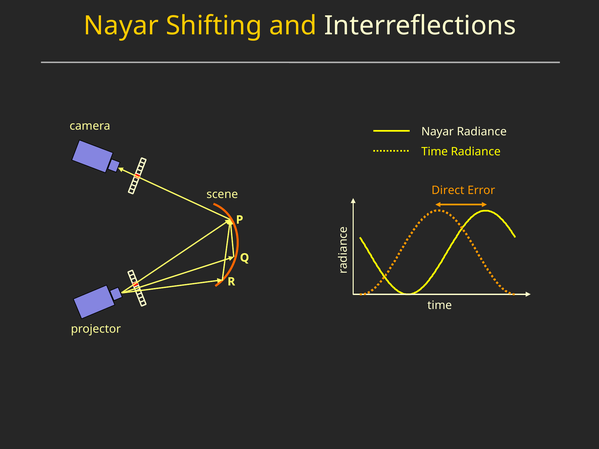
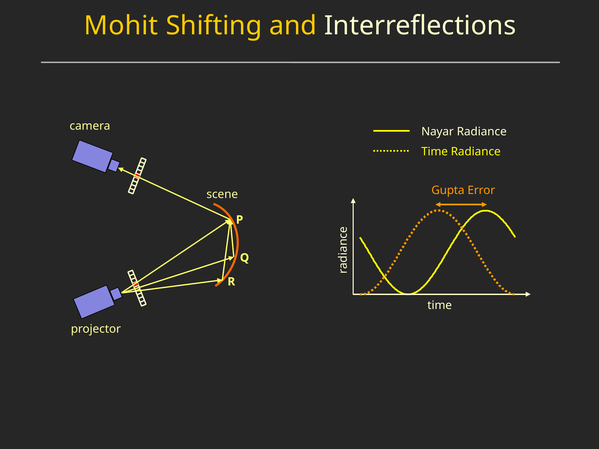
Nayar: Nayar -> Mohit (121, 26)
Direct: Direct -> Gupta (448, 190)
